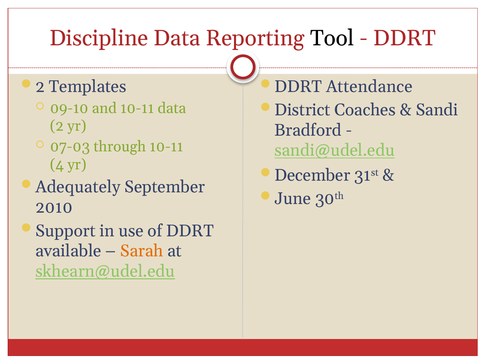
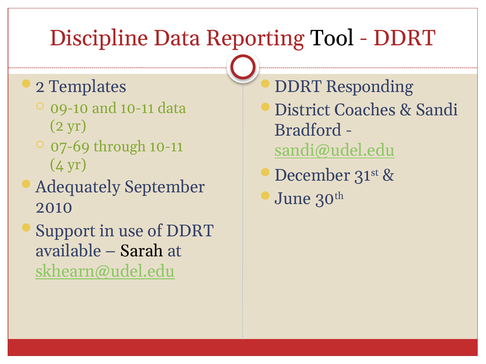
Attendance: Attendance -> Responding (370, 87)
07-03: 07-03 -> 07-69 (70, 147)
Sarah colour: orange -> black (142, 251)
